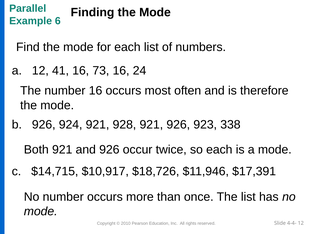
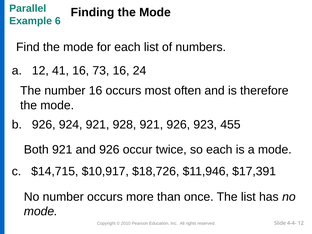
338: 338 -> 455 (230, 125)
